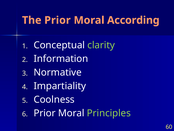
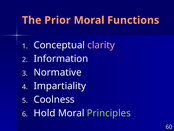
According: According -> Functions (133, 20)
clarity colour: light green -> pink (101, 45)
Prior: Prior -> Hold (45, 113)
